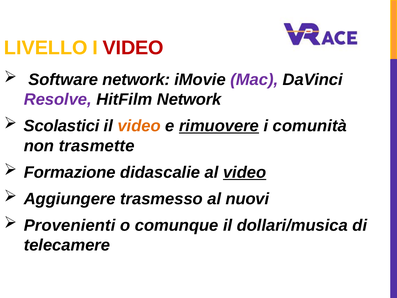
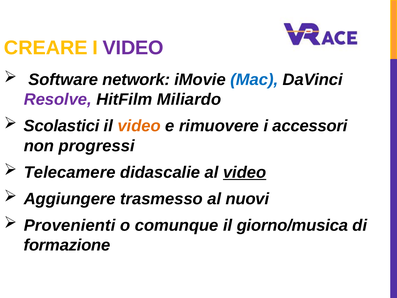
LIVELLO: LIVELLO -> CREARE (46, 48)
VIDEO colour: red -> purple (133, 48)
Mac colour: purple -> blue (254, 79)
HitFilm Network: Network -> Miliardo (189, 99)
rimuovere underline: present -> none (219, 126)
comunità: comunità -> accessori (310, 126)
trasmette: trasmette -> progressi (97, 146)
Formazione: Formazione -> Telecamere (70, 172)
dollari/musica: dollari/musica -> giorno/musica (292, 225)
telecamere: telecamere -> formazione (67, 245)
